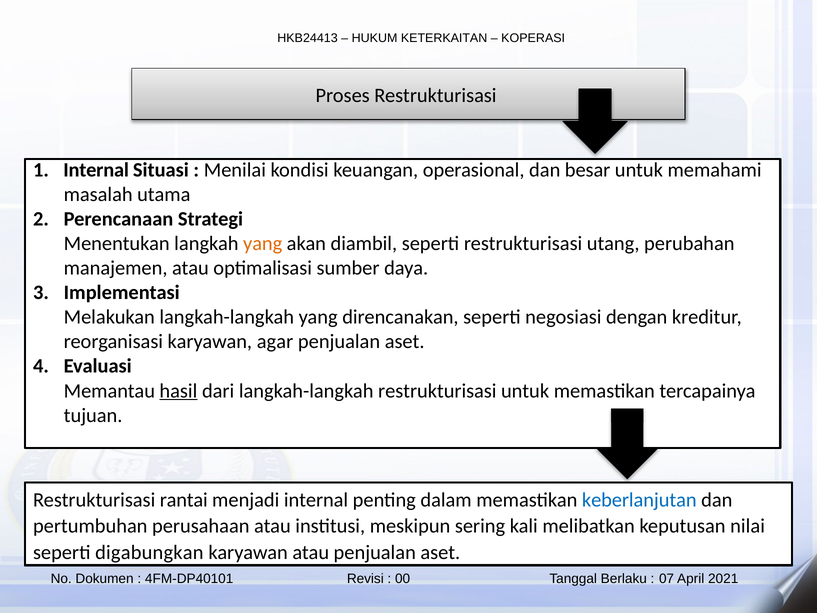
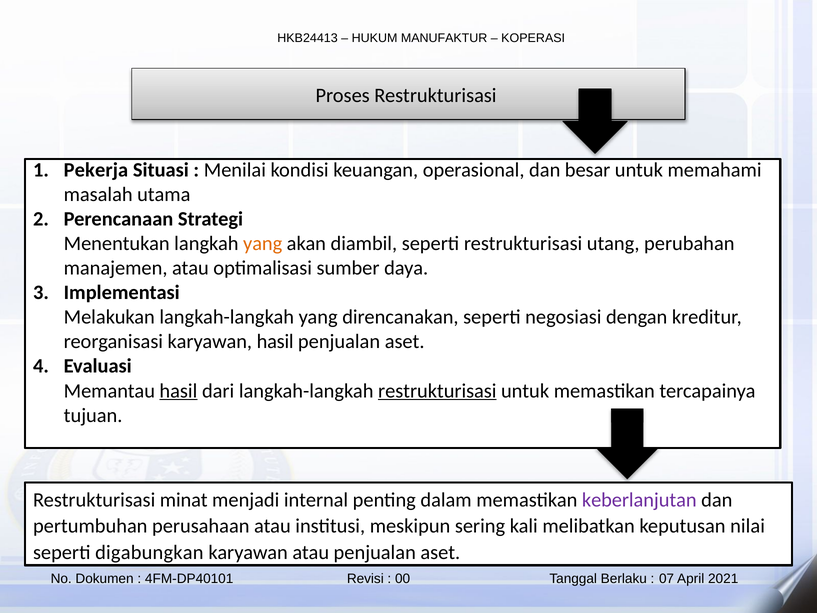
KETERKAITAN: KETERKAITAN -> MANUFAKTUR (444, 38)
Internal: Internal -> Pekerja (96, 170)
karyawan agar: agar -> hasil (275, 342)
restrukturisasi underline: none -> present (437, 391)
rantai: rantai -> minat (184, 500)
keberlanjutan colour: blue -> purple (639, 500)
